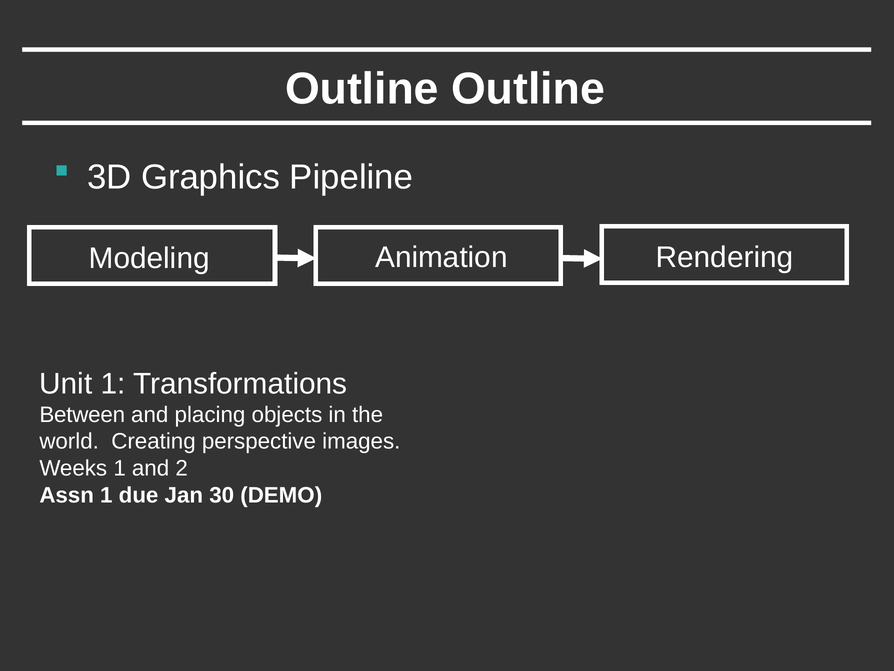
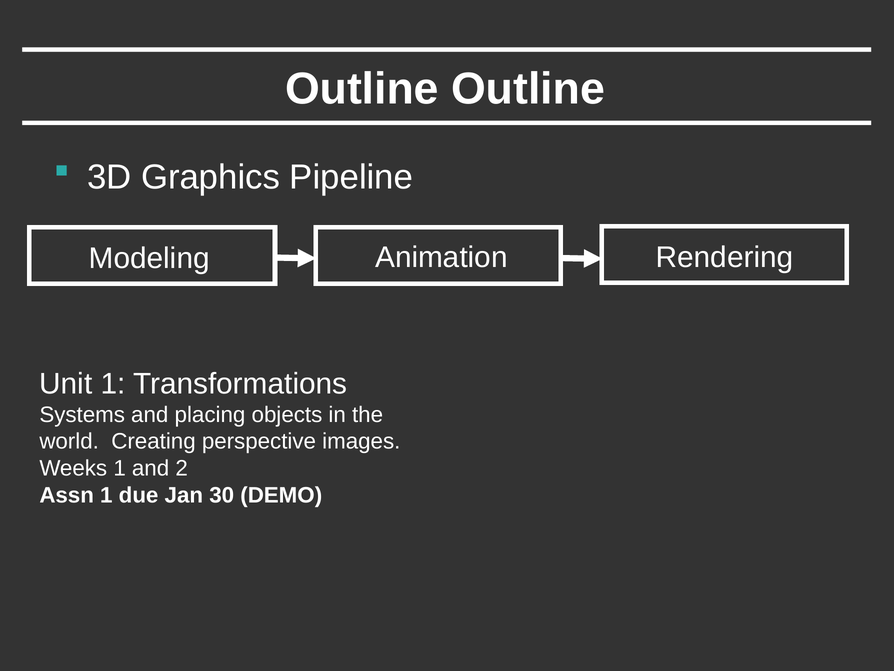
Between: Between -> Systems (82, 414)
